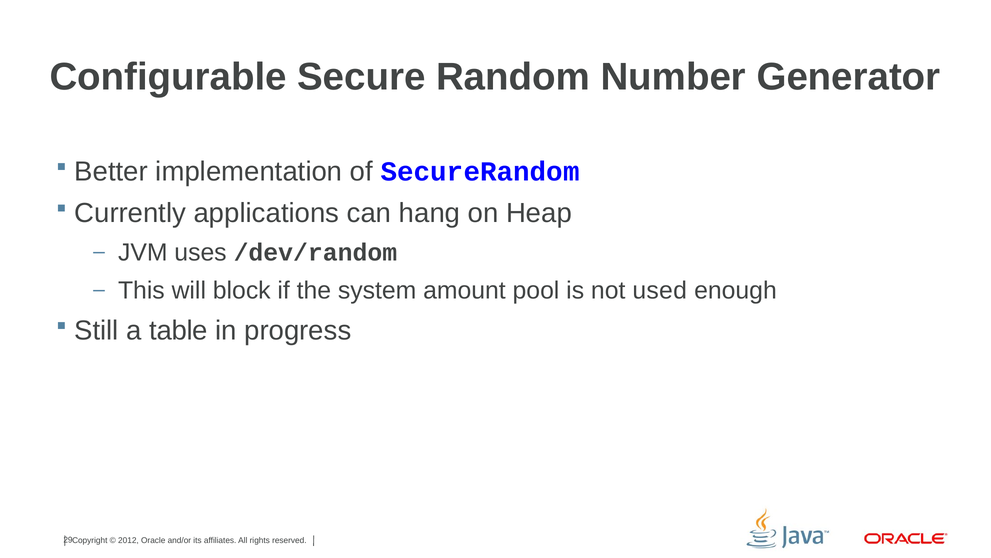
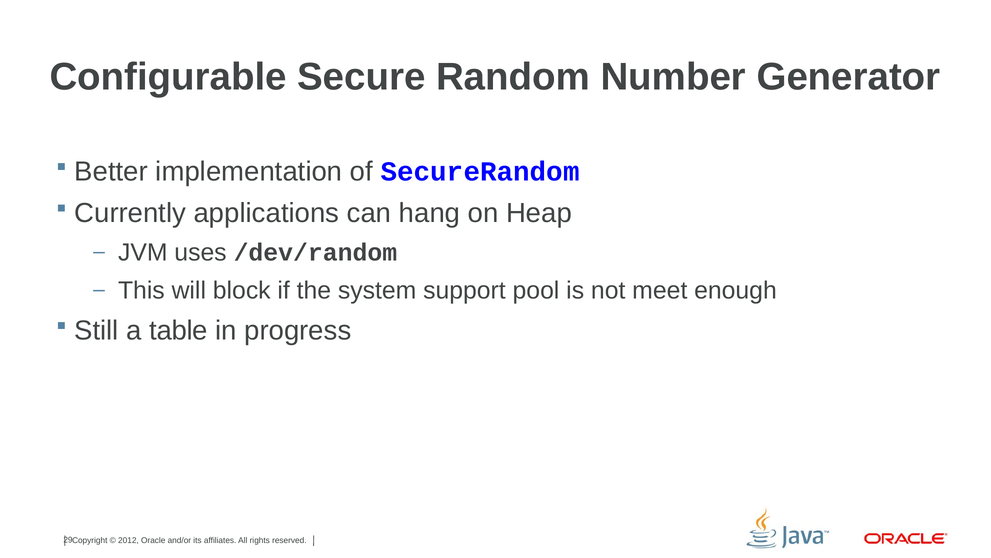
amount: amount -> support (464, 290)
used: used -> meet (660, 290)
